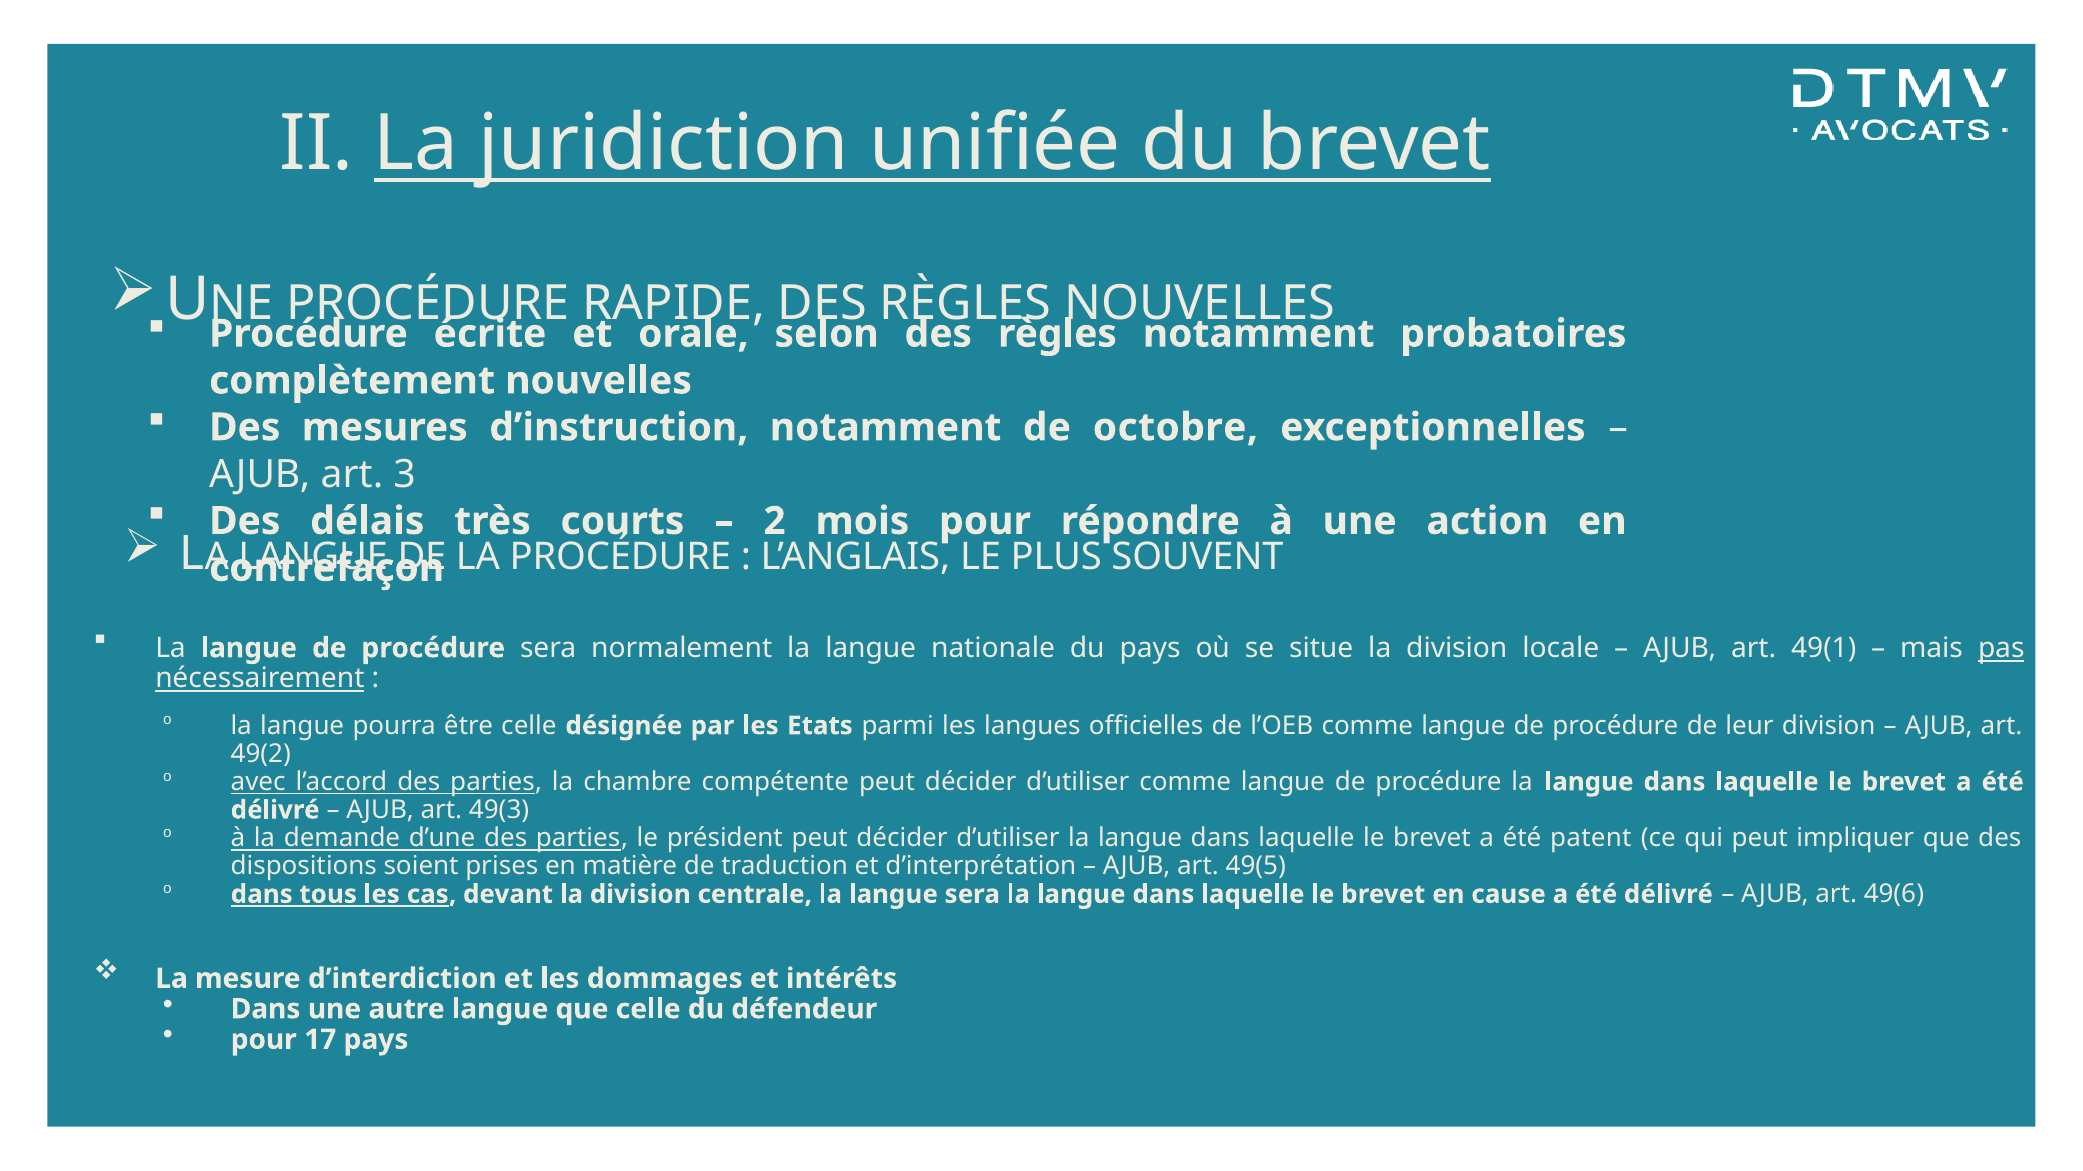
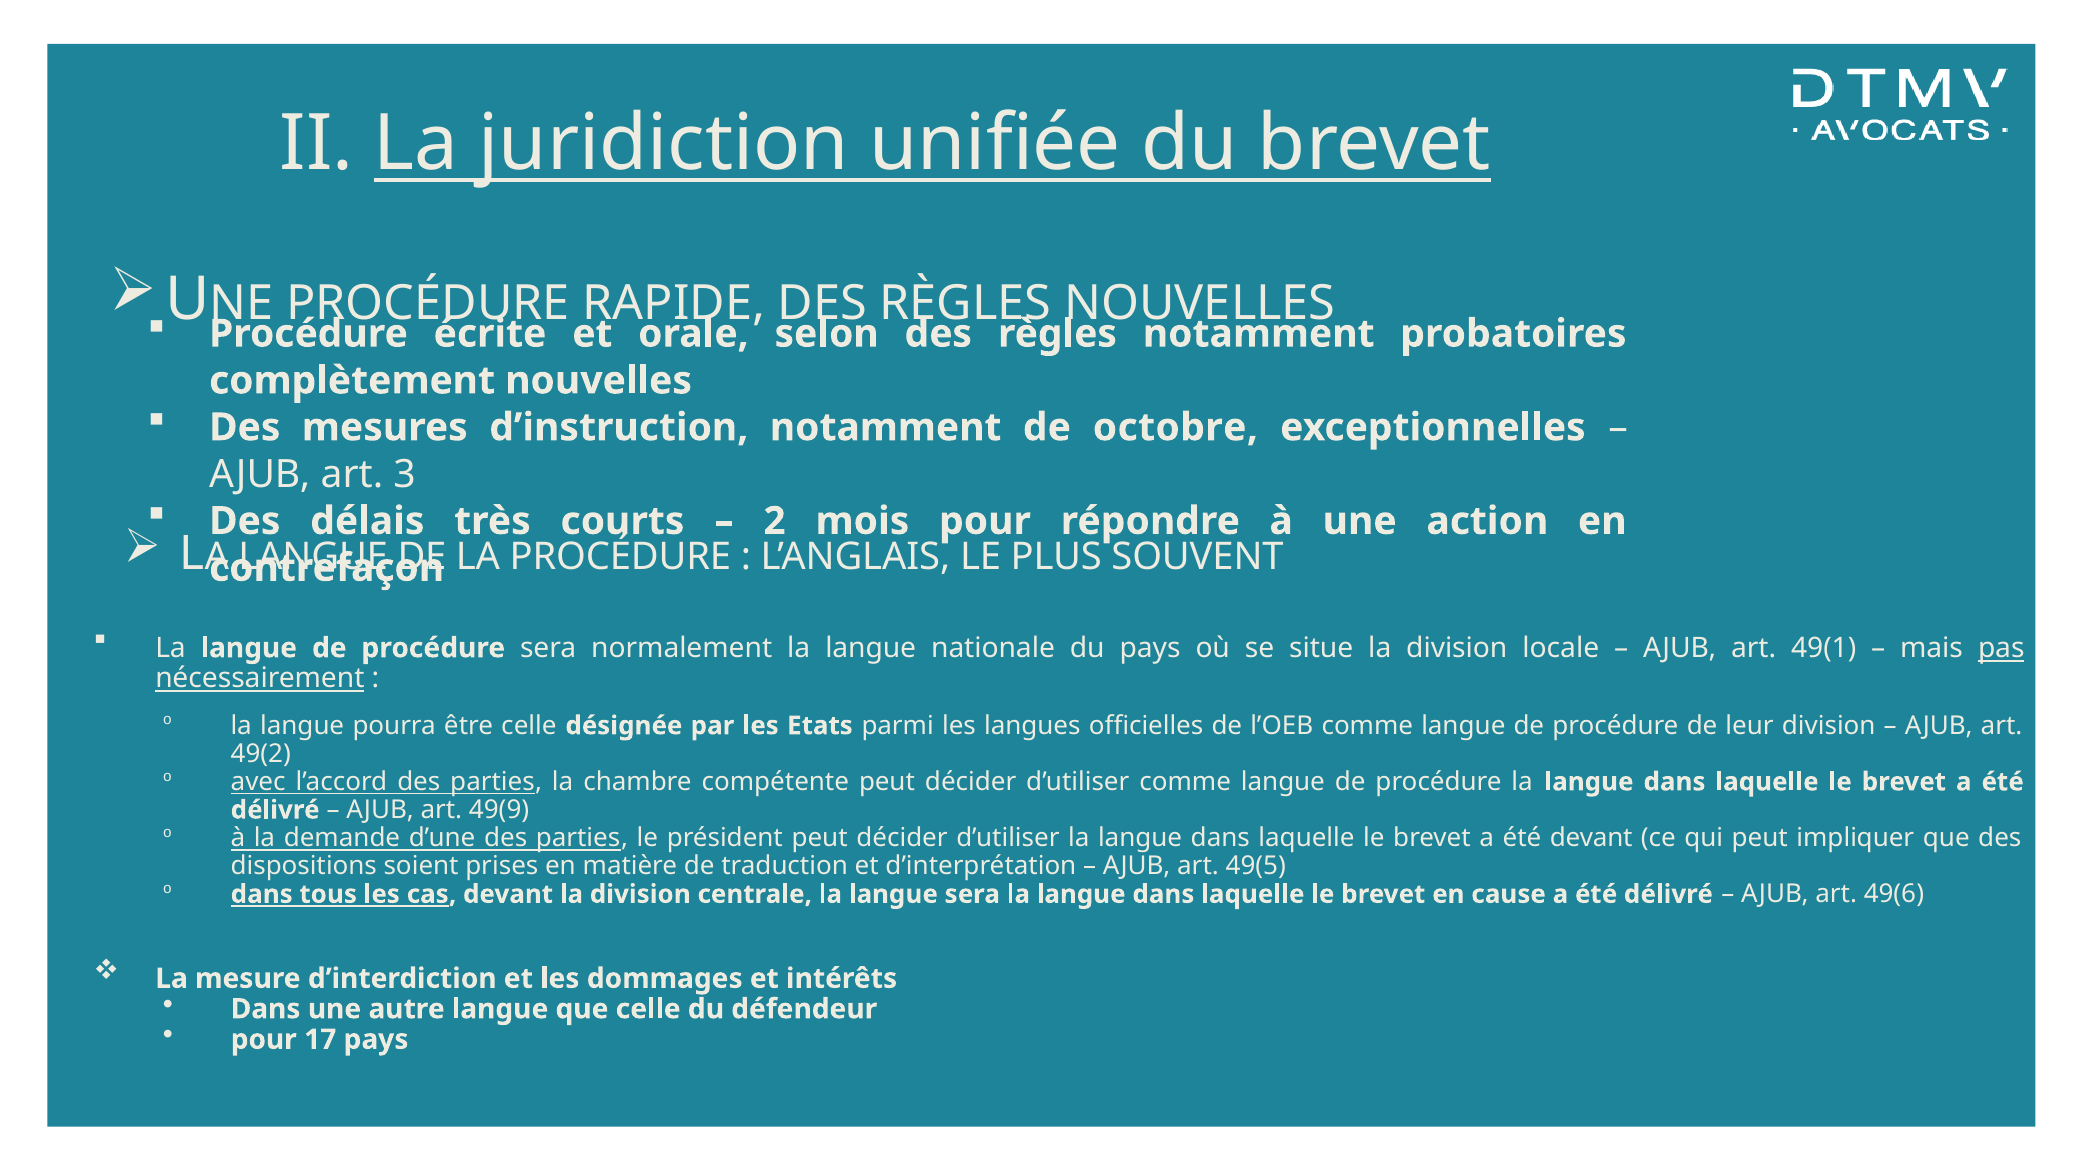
49(3: 49(3 -> 49(9 (499, 810)
été patent: patent -> devant (1591, 839)
